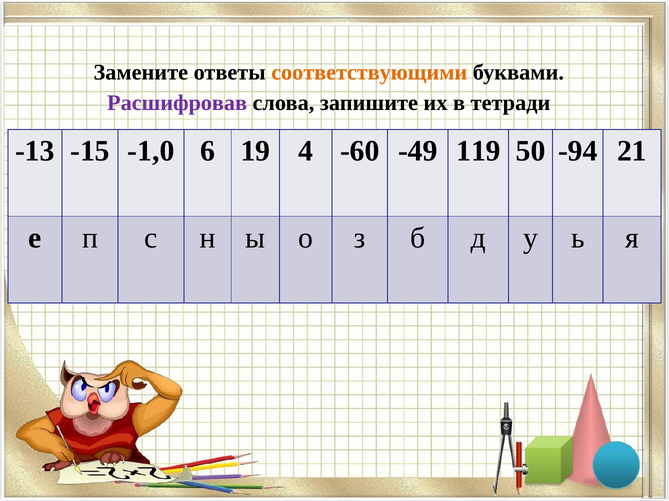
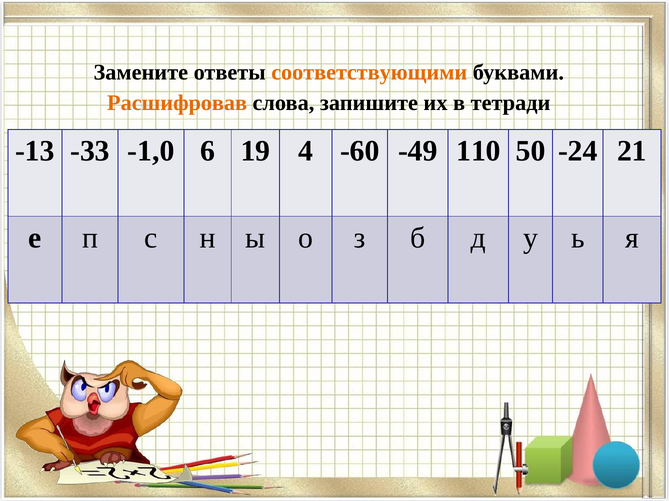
Расшифровав colour: purple -> orange (177, 103)
-15: -15 -> -33 (90, 151)
119: 119 -> 110 (478, 151)
-94: -94 -> -24 (578, 151)
